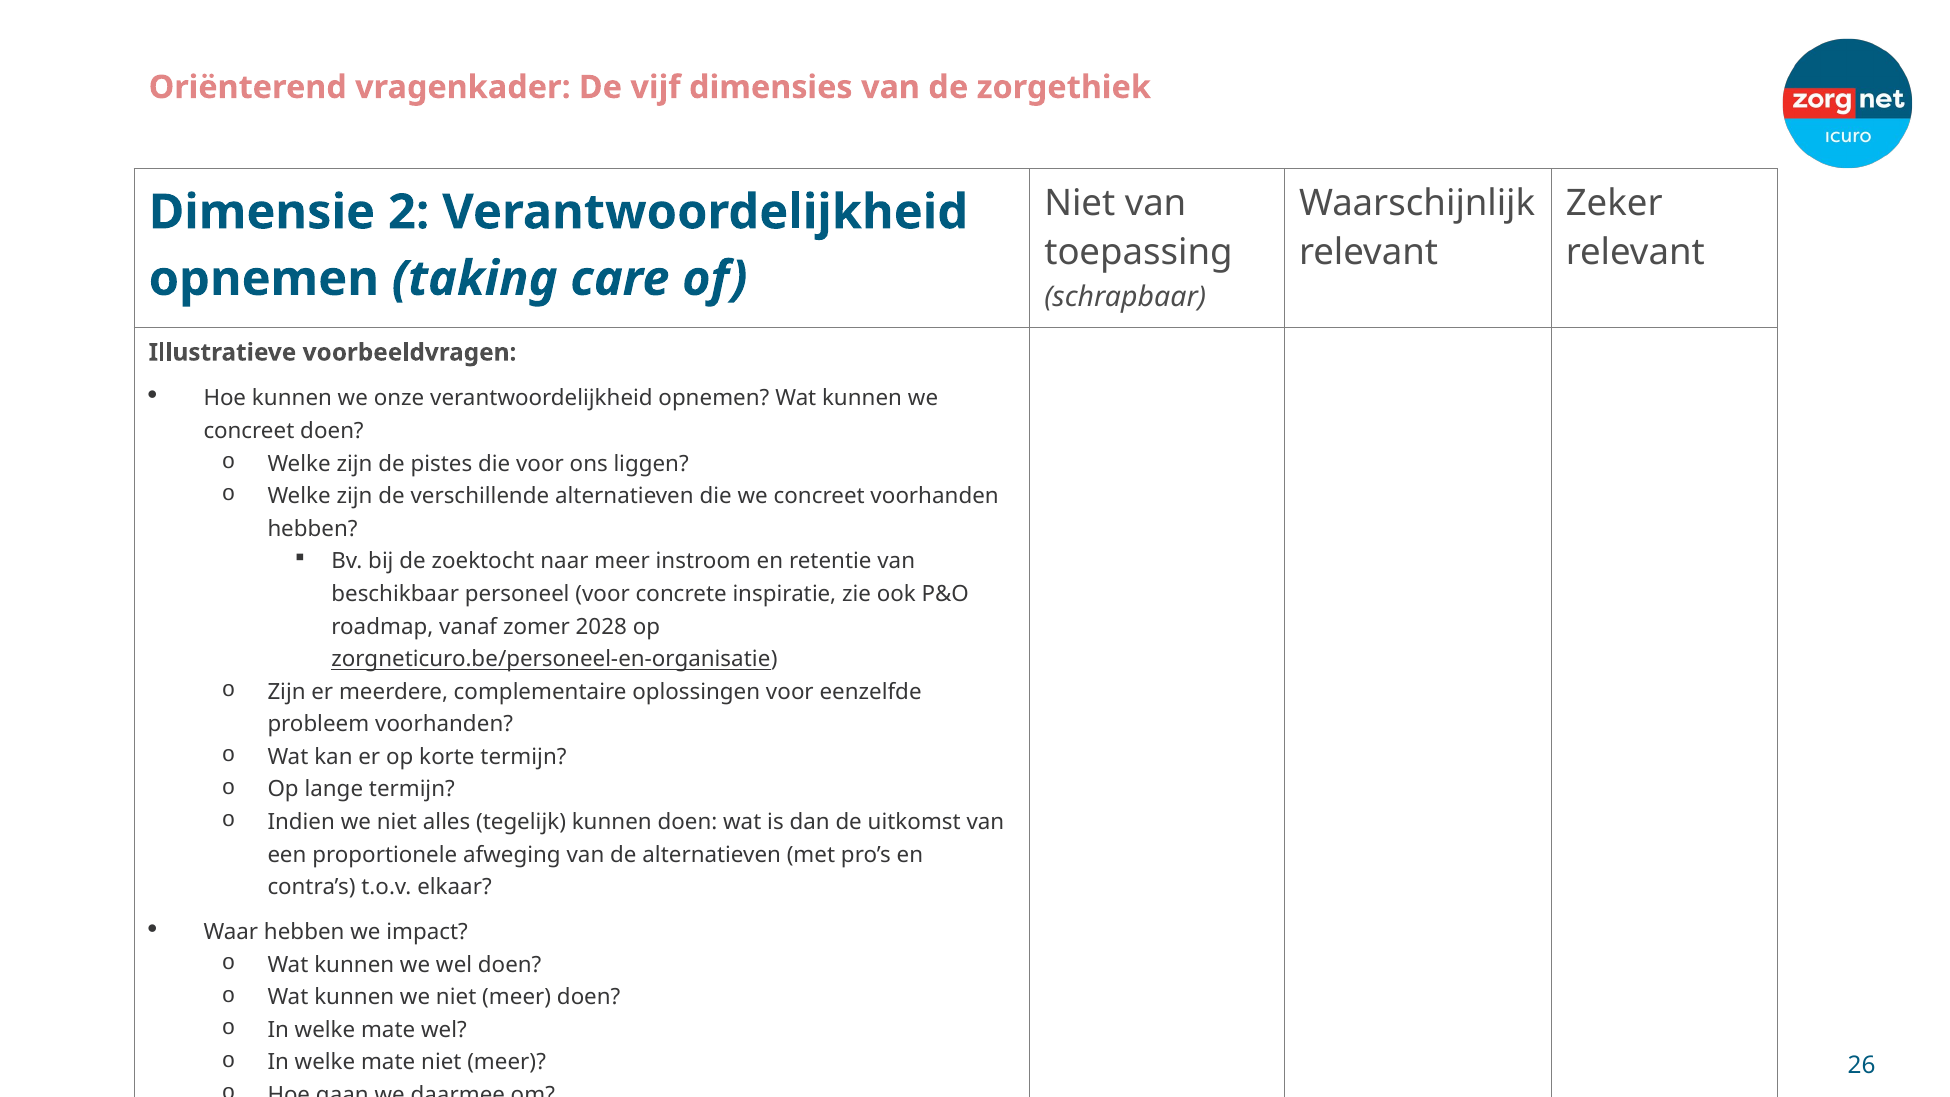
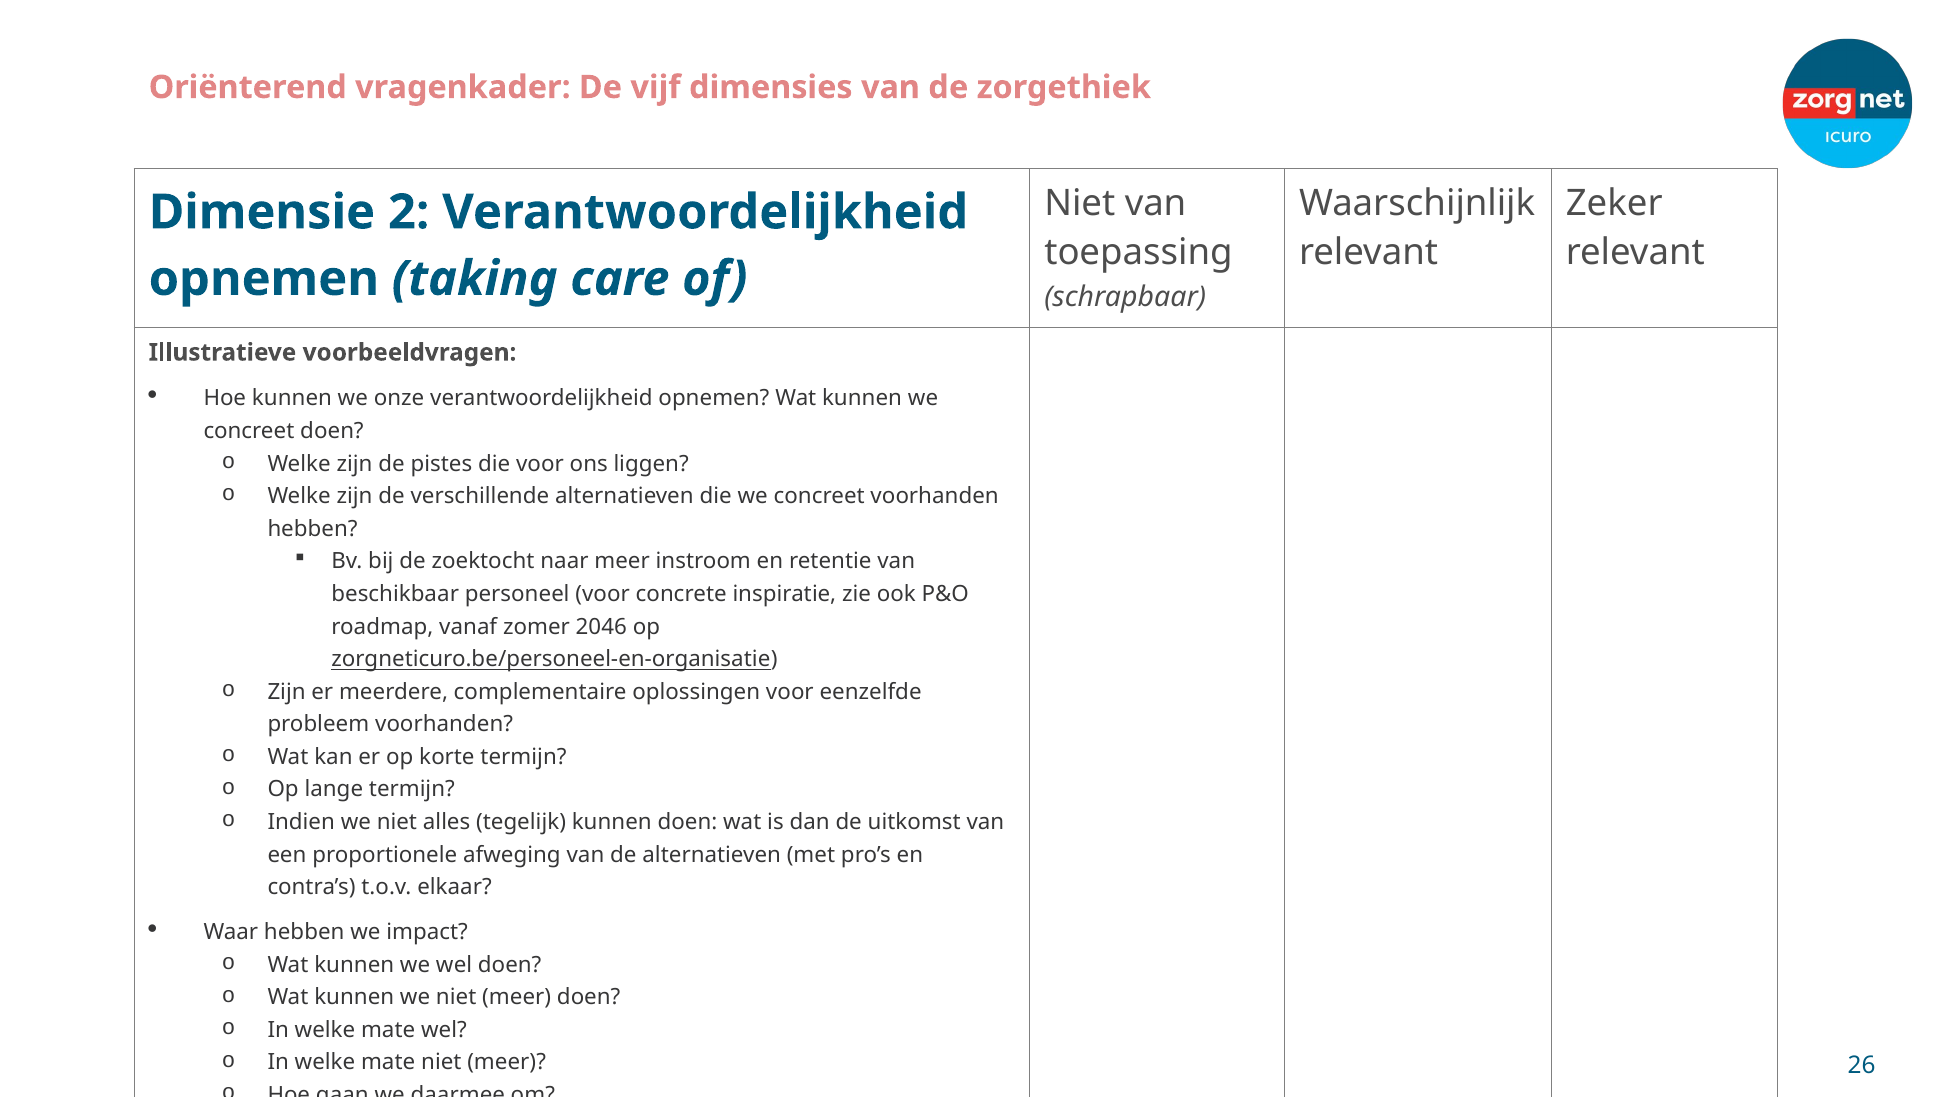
2028: 2028 -> 2046 (601, 627)
